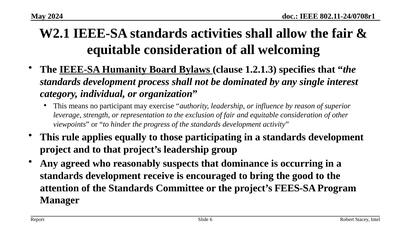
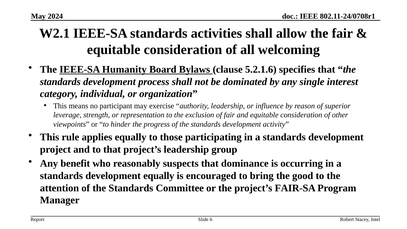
1.2.1.3: 1.2.1.3 -> 5.2.1.6 (261, 69)
agreed: agreed -> benefit (75, 164)
development receive: receive -> equally (159, 176)
FEES-SA: FEES-SA -> FAIR-SA (295, 188)
